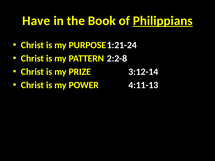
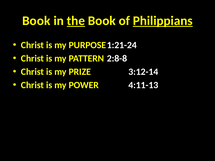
Have: Have -> Book (36, 21)
the underline: none -> present (76, 21)
2:2-8: 2:2-8 -> 2:8-8 (117, 58)
